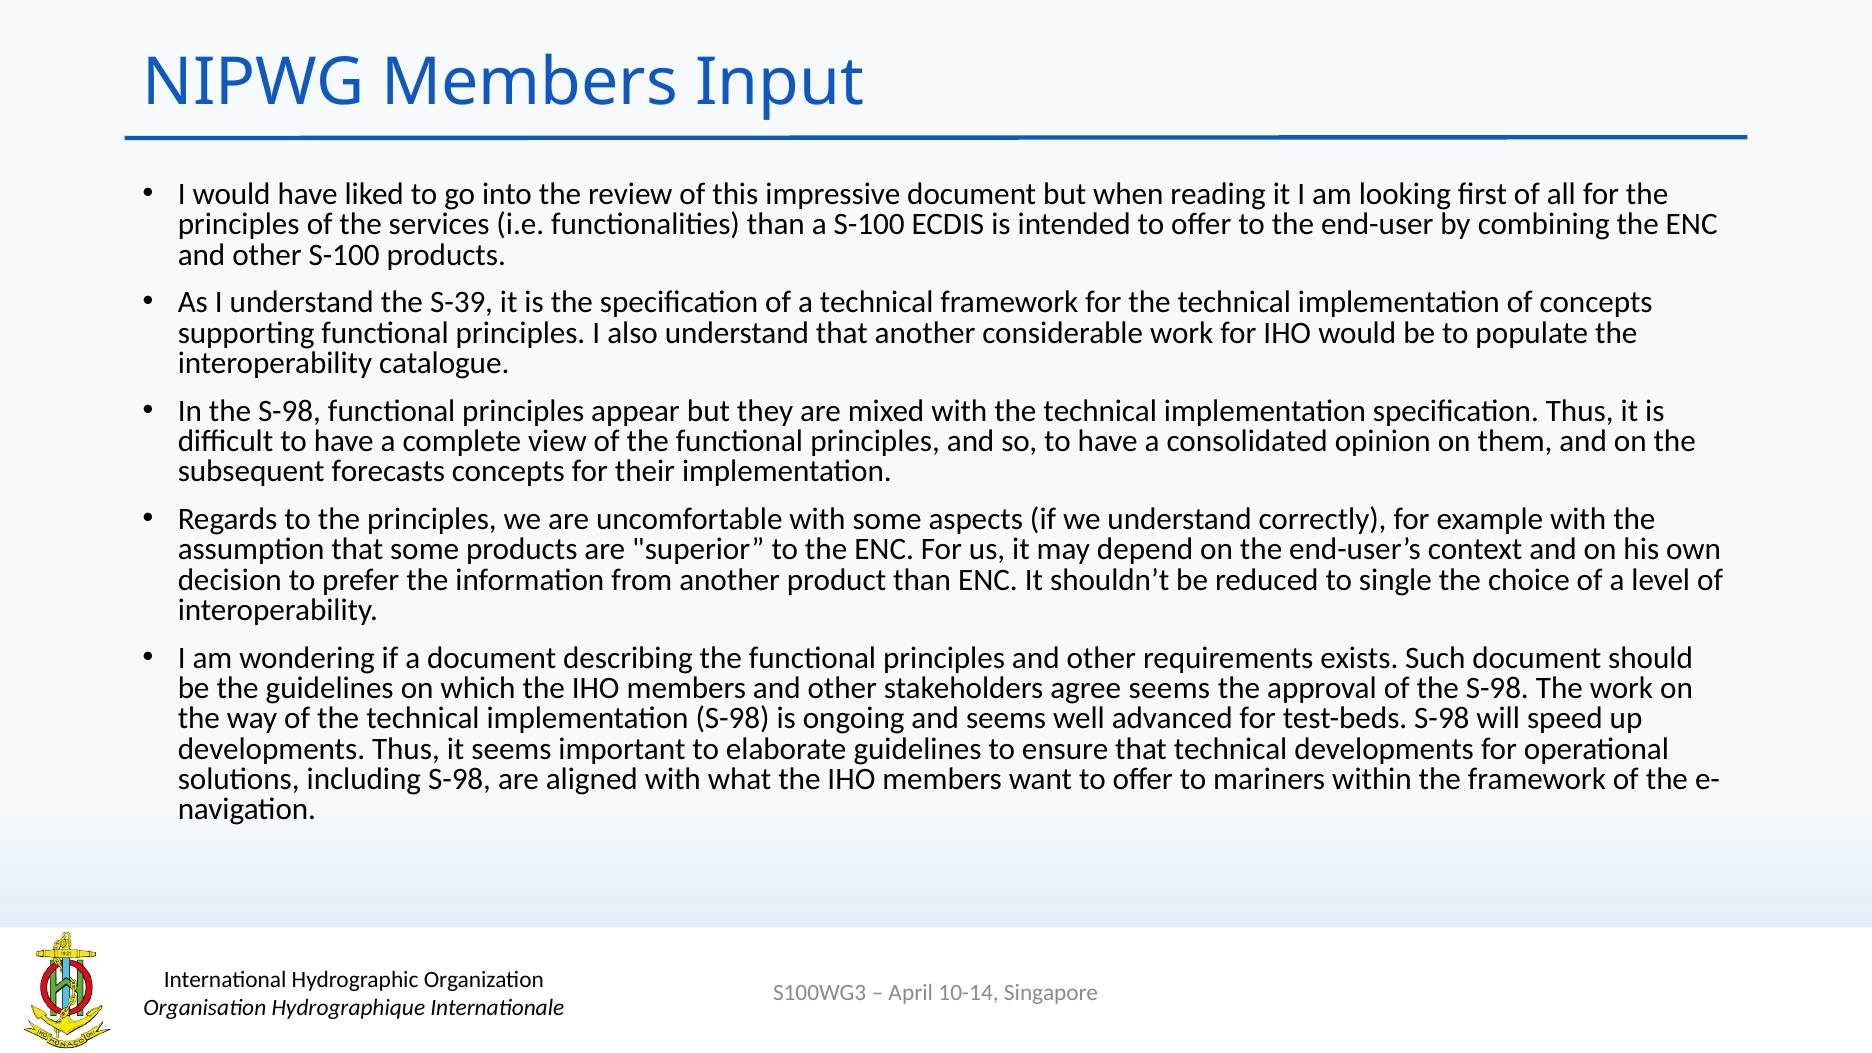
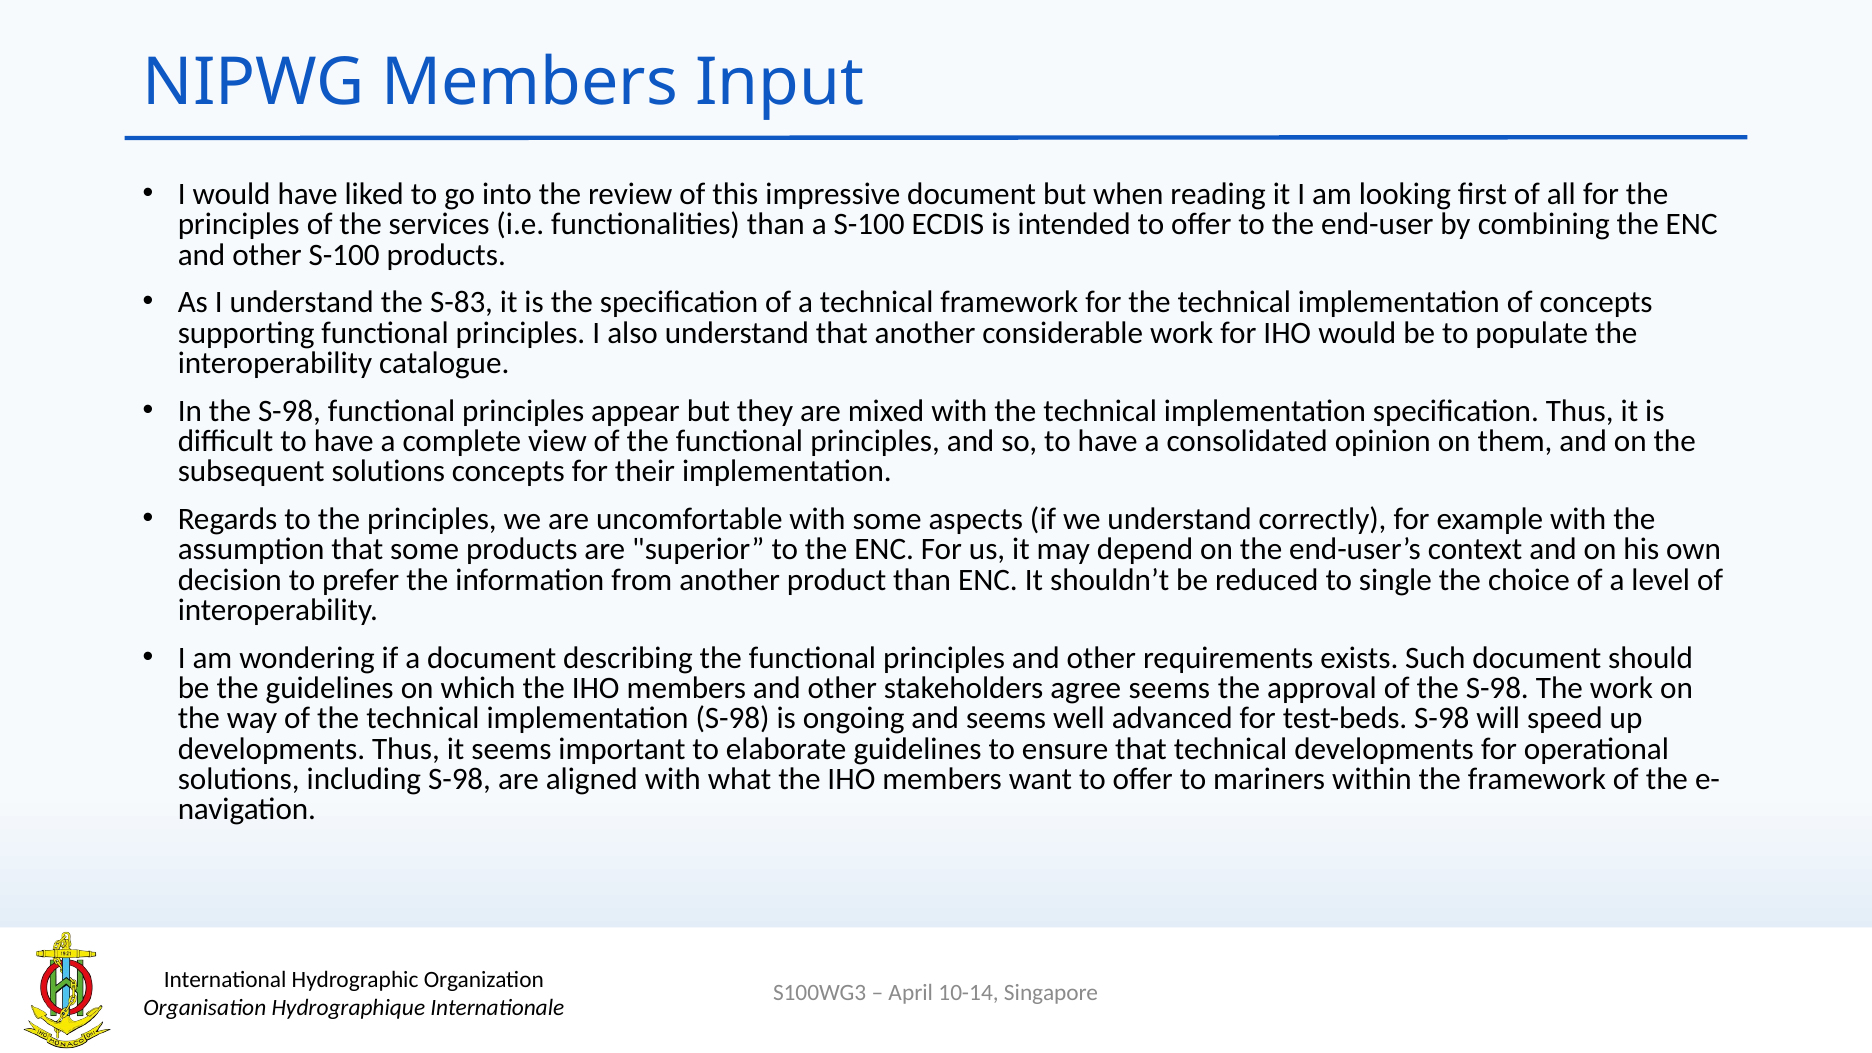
S-39: S-39 -> S-83 (462, 303)
subsequent forecasts: forecasts -> solutions (388, 472)
